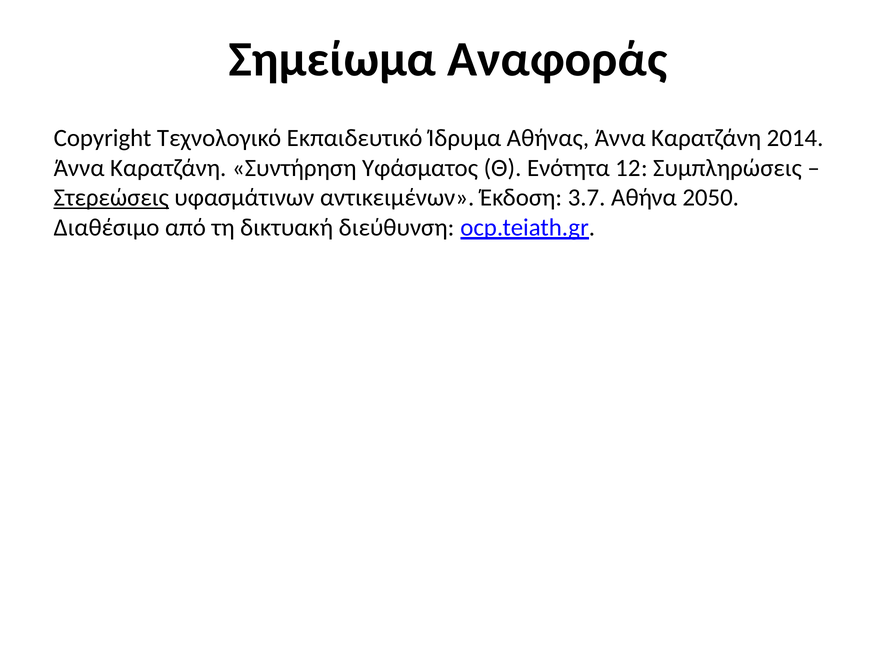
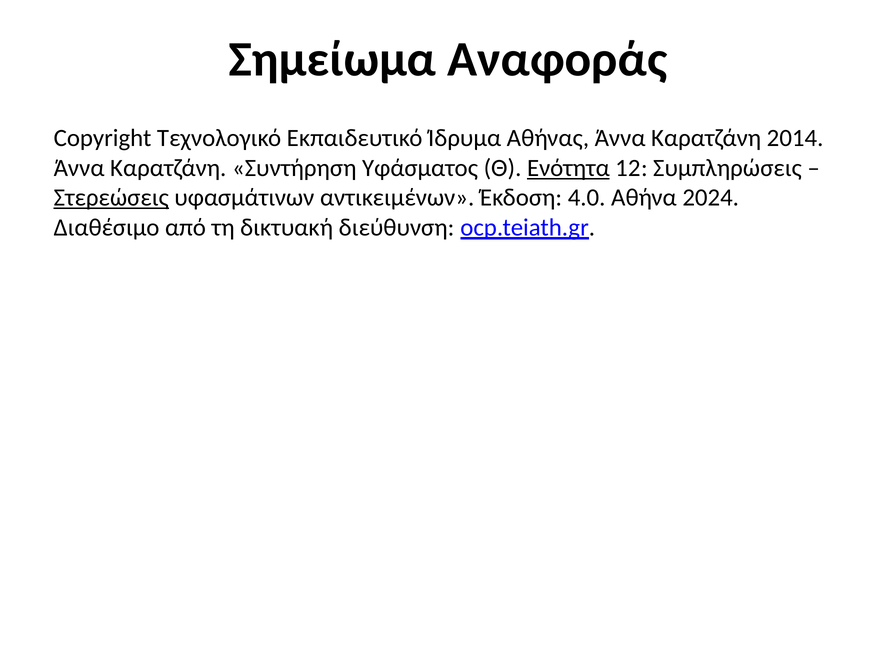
Ενότητα underline: none -> present (568, 168)
3.7: 3.7 -> 4.0 (587, 198)
2050: 2050 -> 2024 (711, 198)
